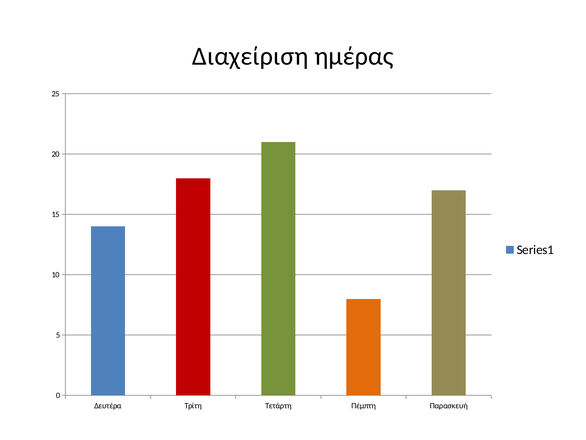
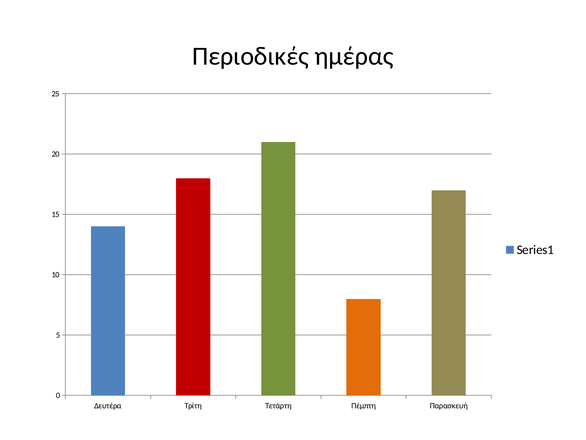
Διαχείριση: Διαχείριση -> Περιοδικές (251, 56)
